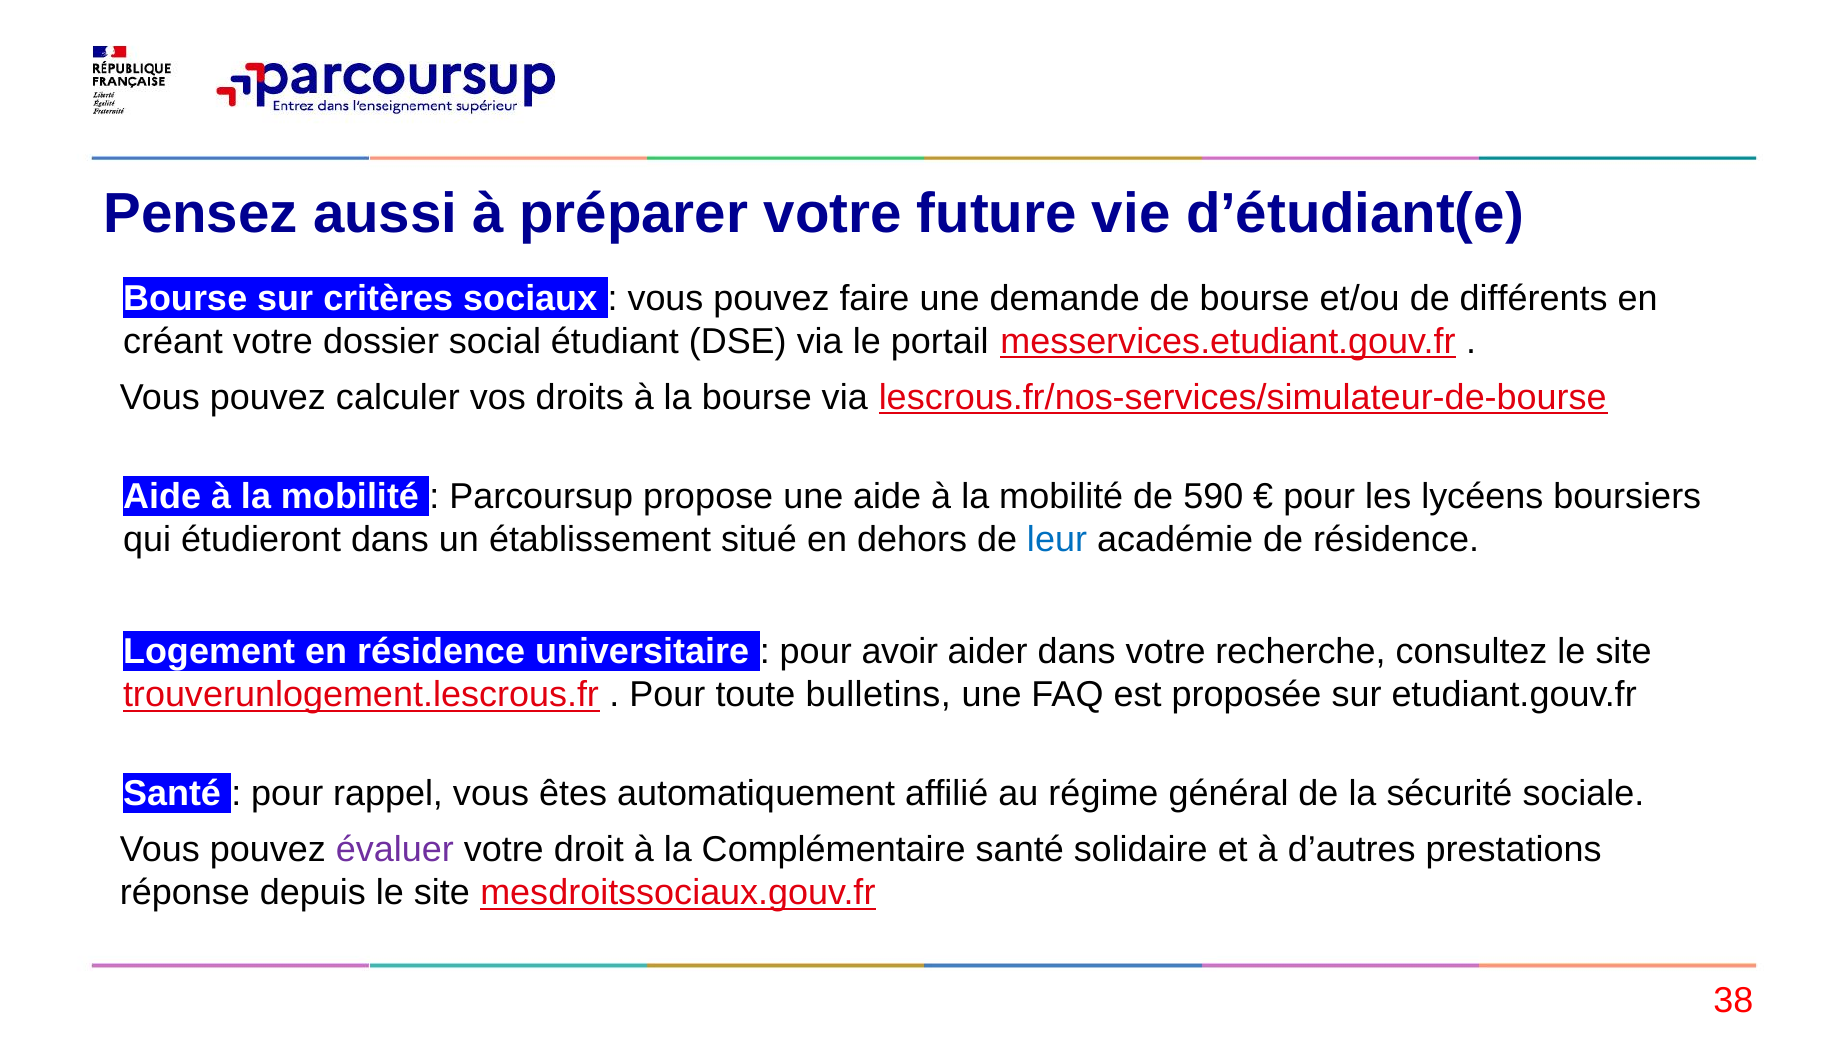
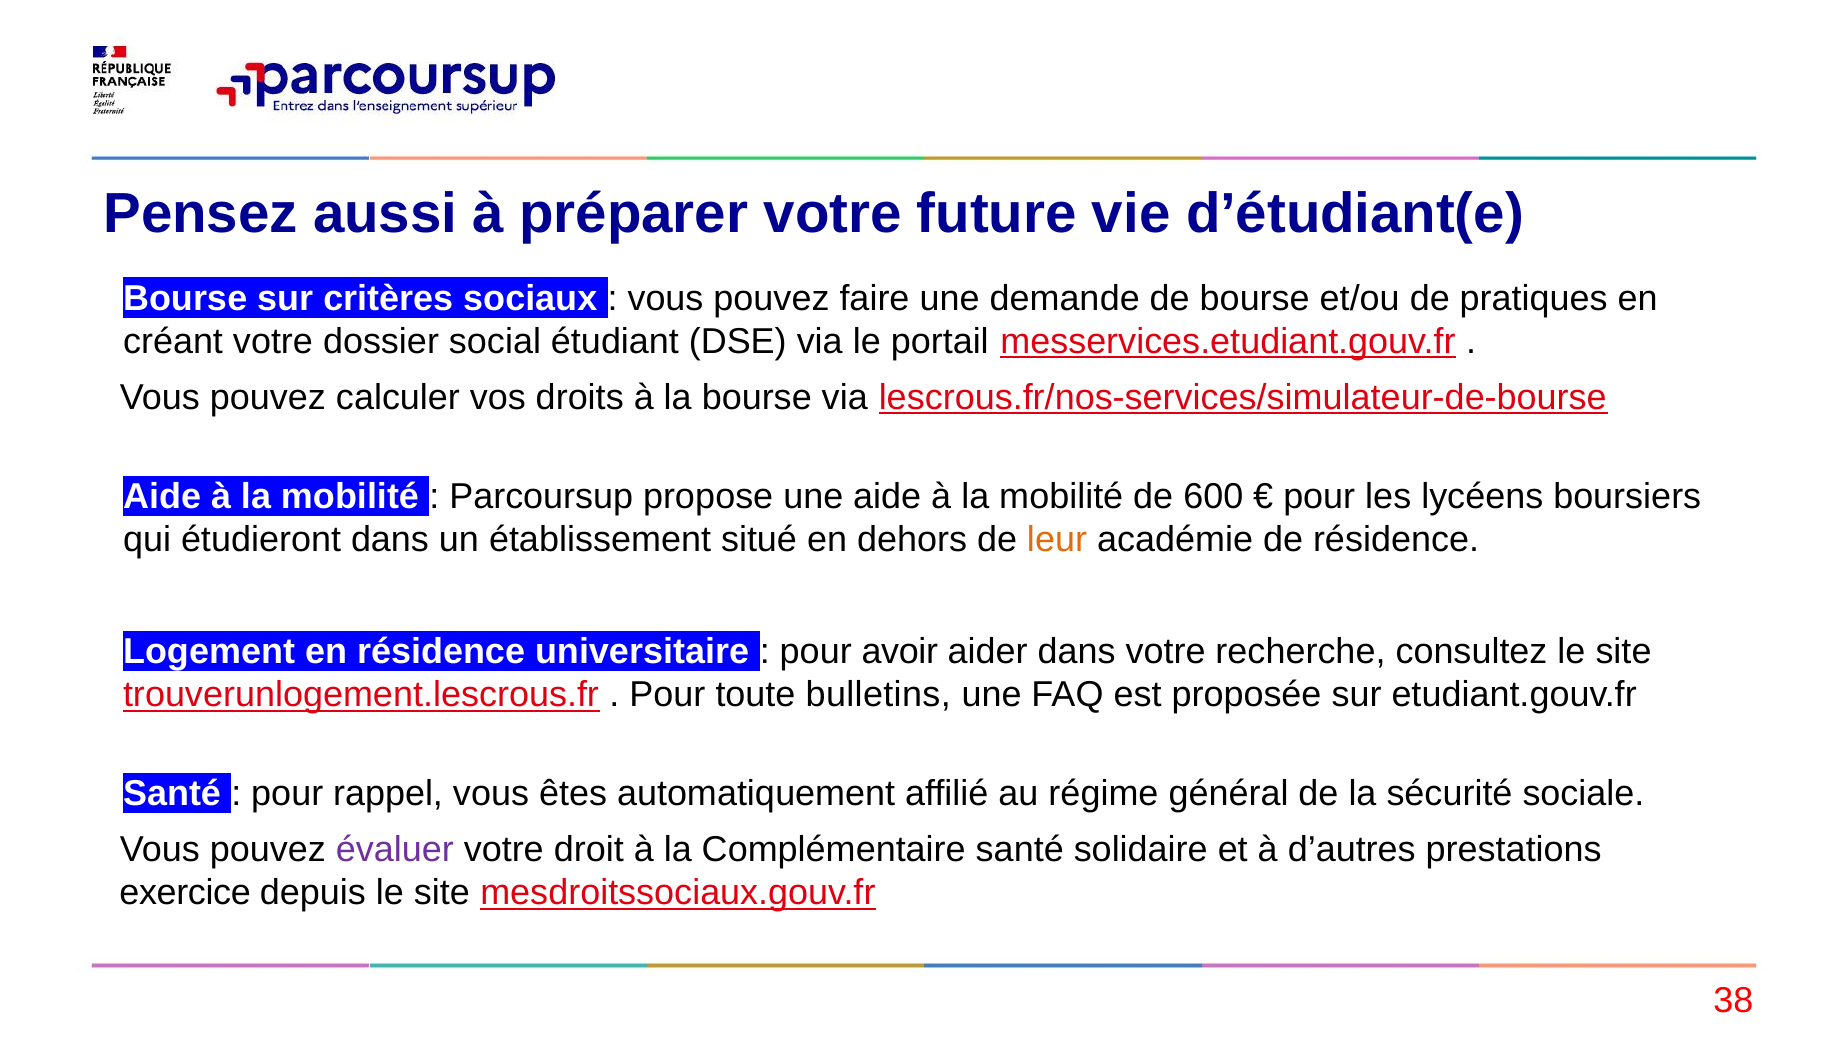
différents: différents -> pratiques (1534, 298)
590: 590 -> 600 (1213, 496)
leur colour: blue -> orange (1057, 539)
réponse: réponse -> exercice (185, 893)
